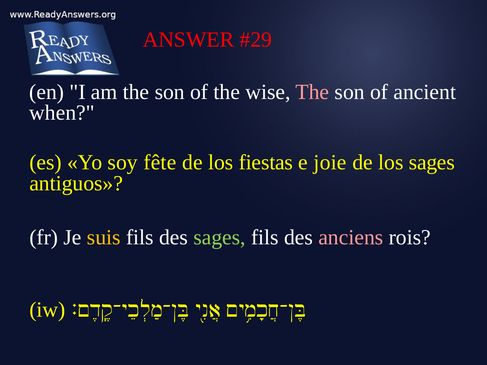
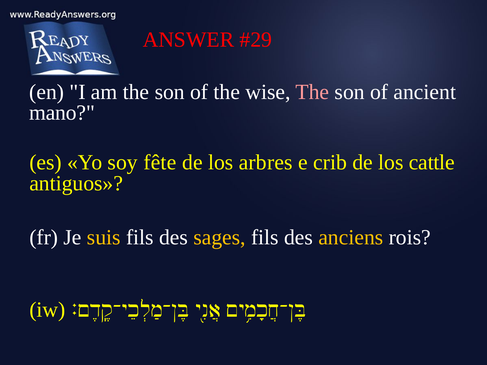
when: when -> mano (62, 113)
fiestas: fiestas -> arbres (266, 163)
joie: joie -> crib (330, 163)
los sages: sages -> cattle (432, 163)
sages colour: light green -> yellow (220, 238)
anciens colour: pink -> yellow (351, 238)
